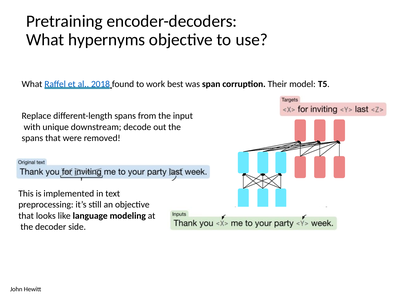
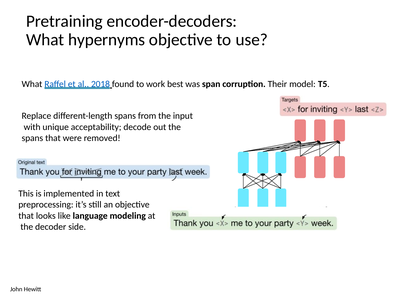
downstream: downstream -> acceptability (96, 127)
